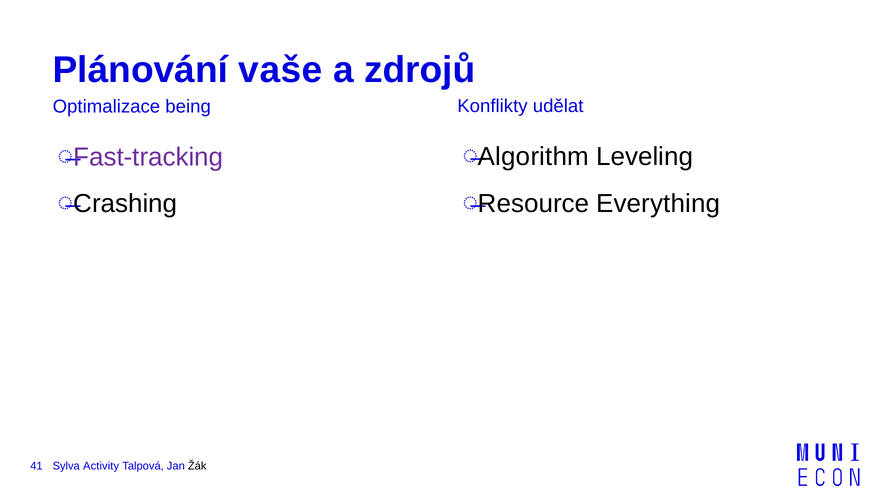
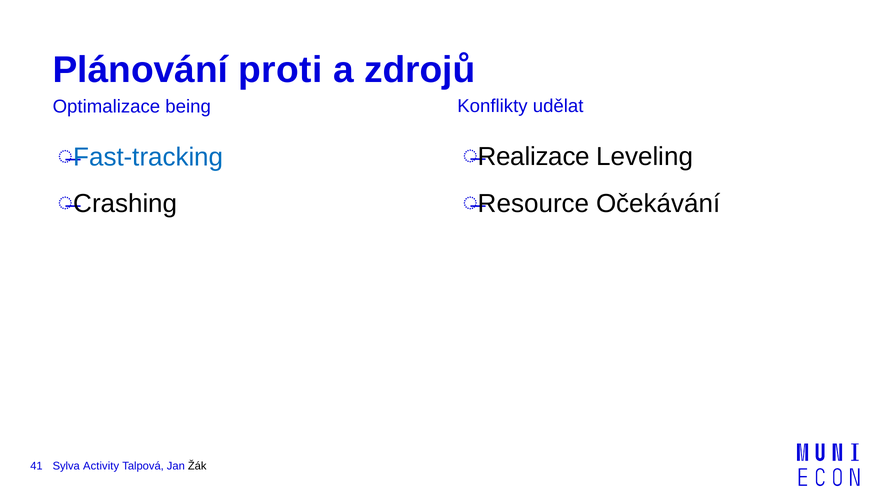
vaše: vaše -> proti (280, 70)
Algorithm: Algorithm -> Realizace (534, 157)
Fast-tracking colour: purple -> blue (148, 157)
Everything: Everything -> Očekávání (658, 204)
